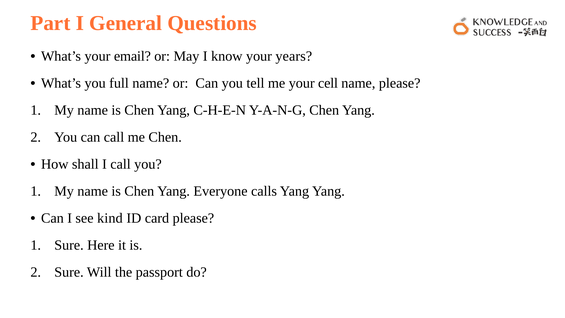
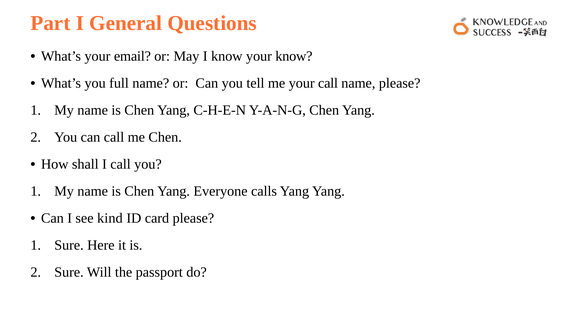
your years: years -> know (294, 56)
your cell: cell -> call (328, 83)
